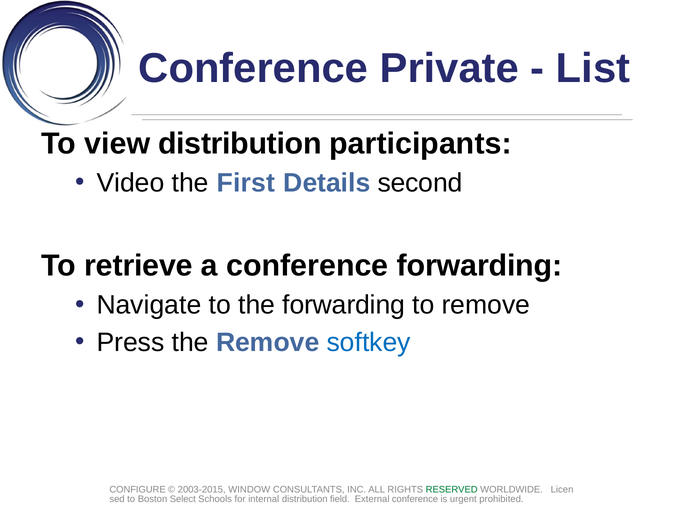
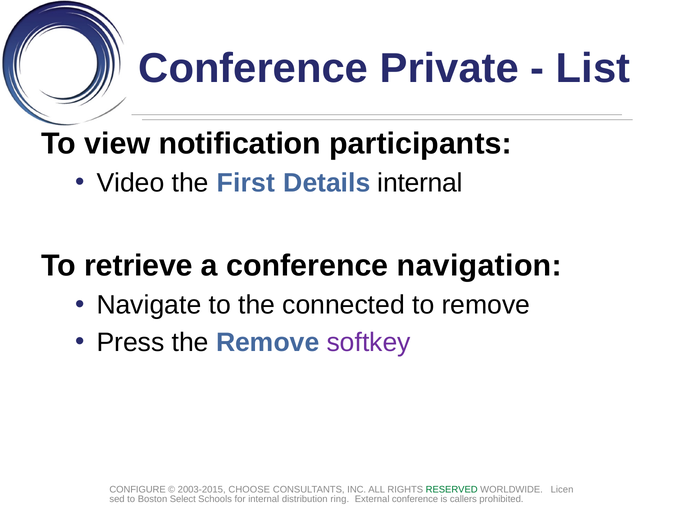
view distribution: distribution -> notification (240, 143)
Details second: second -> internal (420, 183)
conference forwarding: forwarding -> navigation (479, 266)
the forwarding: forwarding -> connected (344, 305)
softkey colour: blue -> purple (369, 342)
WINDOW: WINDOW -> CHOOSE (249, 490)
field: field -> ring (340, 499)
urgent: urgent -> callers (463, 499)
